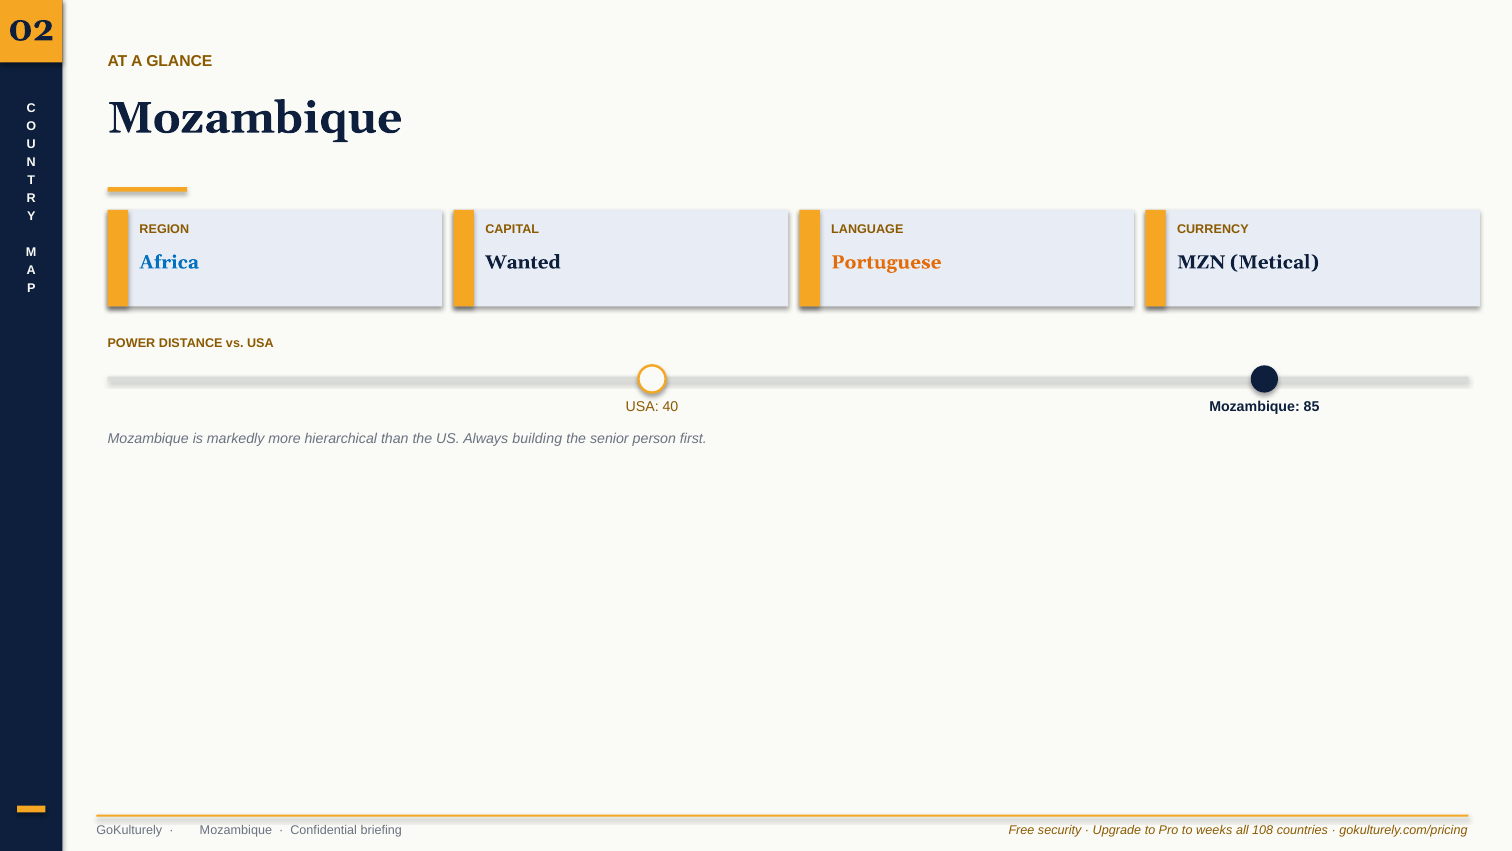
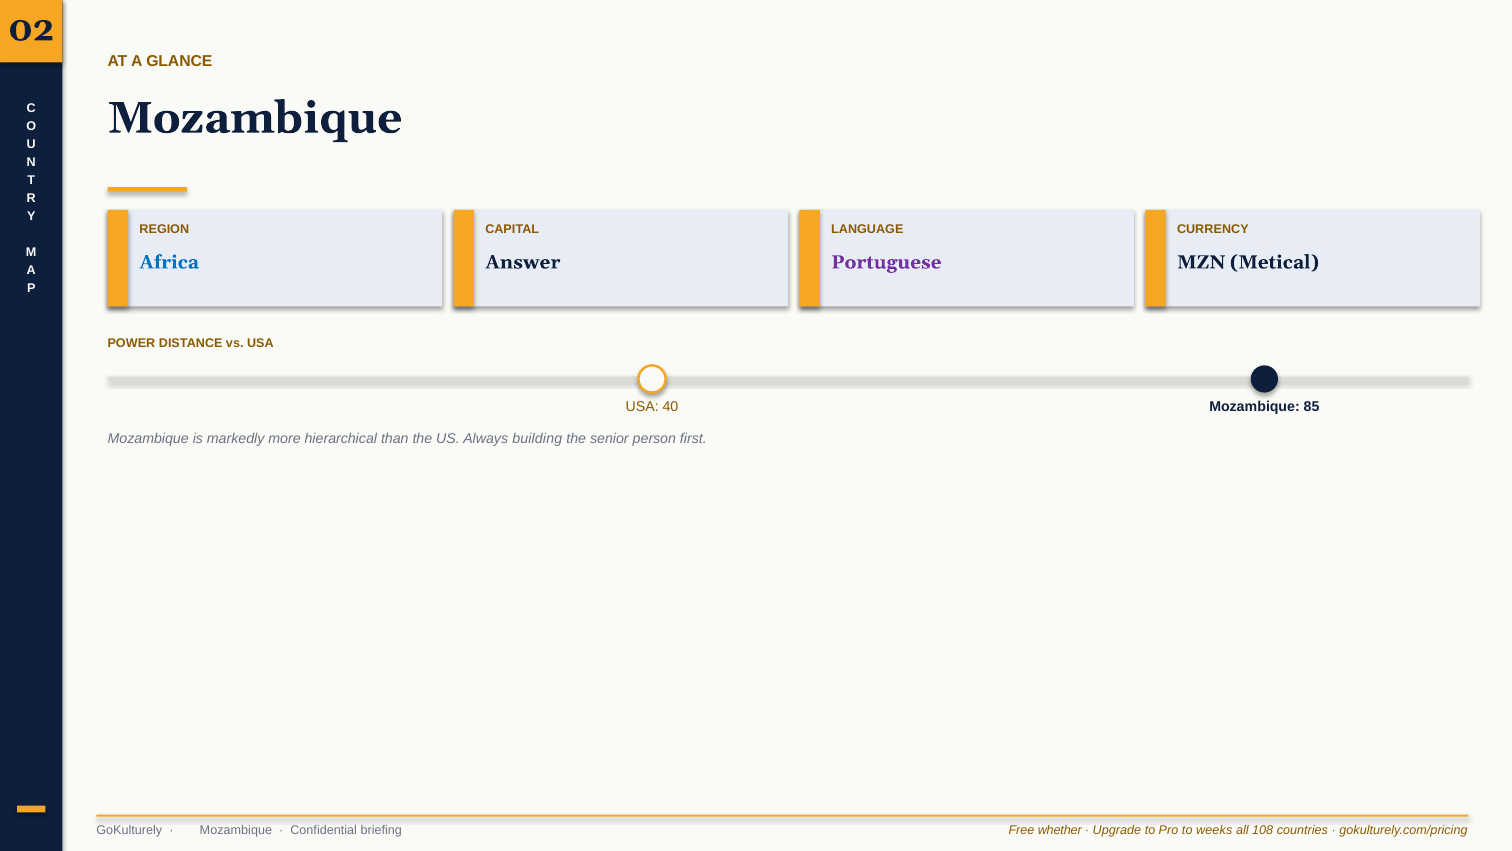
Wanted: Wanted -> Answer (523, 262)
Portuguese colour: orange -> purple (886, 262)
security: security -> whether (1060, 829)
